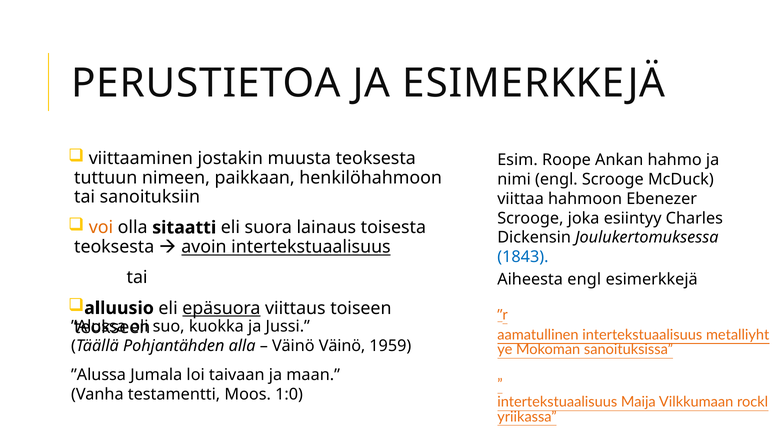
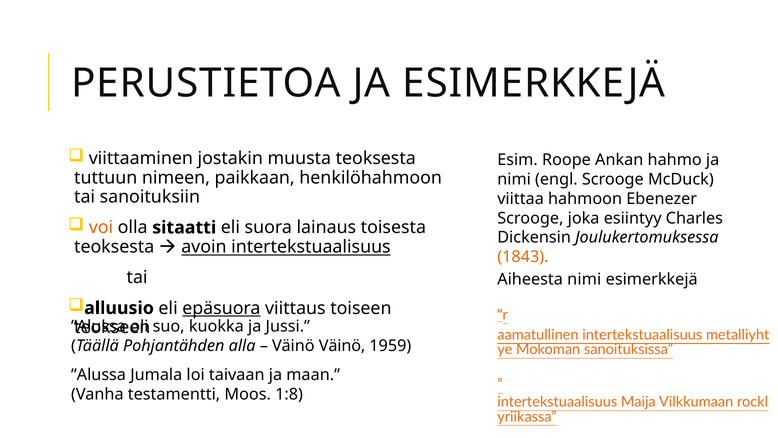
1843 colour: blue -> orange (523, 257)
Aiheesta engl: engl -> nimi (584, 279)
1:0: 1:0 -> 1:8 (289, 394)
